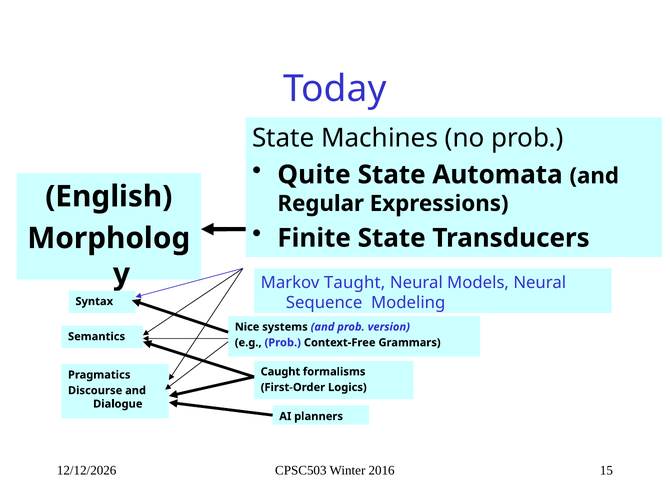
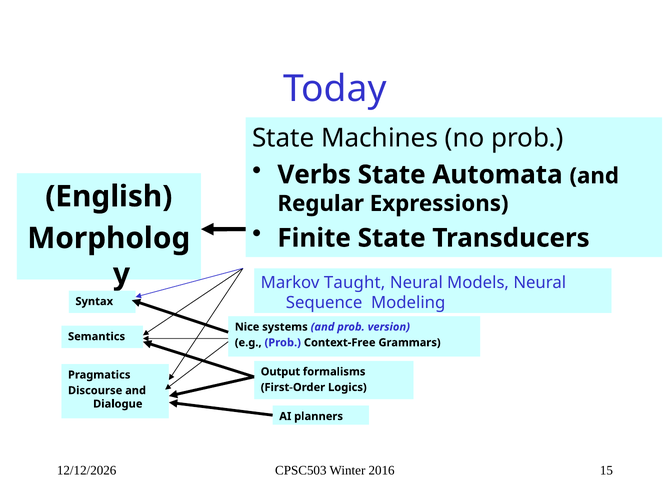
Quite: Quite -> Verbs (314, 175)
Caught: Caught -> Output (280, 371)
